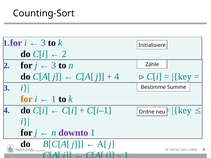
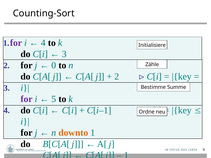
3: 3 -> 4 (43, 43)
2: 2 -> 3 (64, 54)
3: 3 -> 0 (54, 65)
4: 4 -> 2 (117, 77)
for colour: orange -> purple (27, 99)
1: 1 -> 5 (54, 99)
downto colour: purple -> orange (73, 133)
